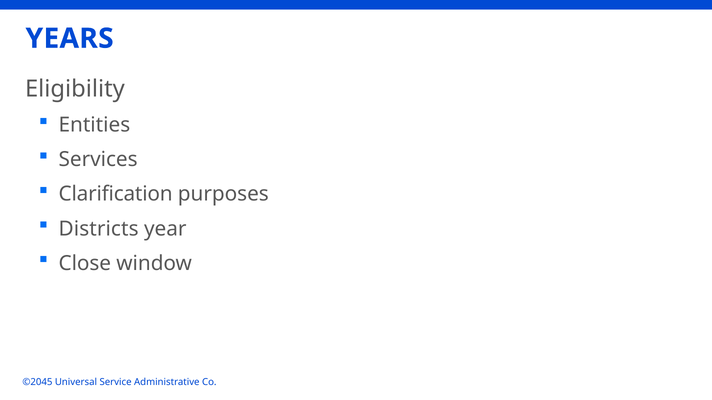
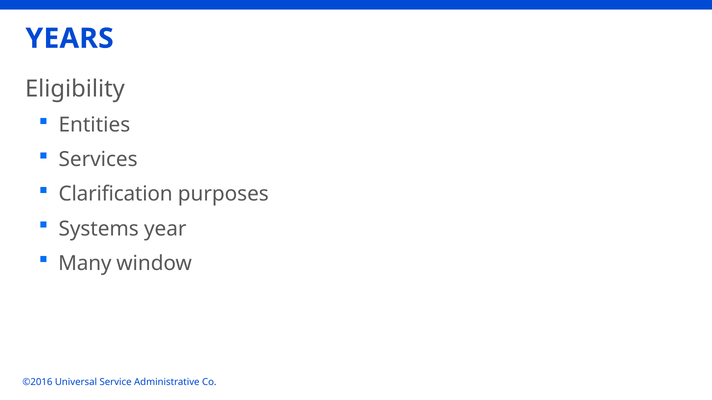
Districts: Districts -> Systems (99, 229)
Close: Close -> Many (85, 264)
©2045: ©2045 -> ©2016 (37, 383)
